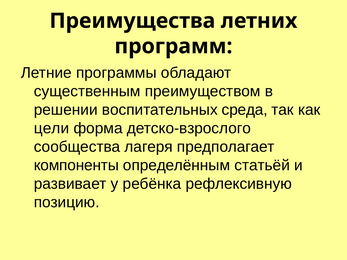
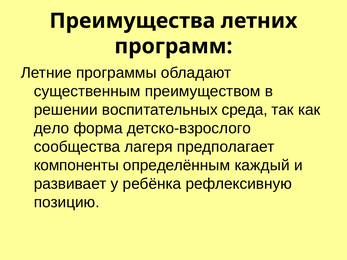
цели: цели -> дело (52, 128)
статьёй: статьёй -> каждый (262, 165)
